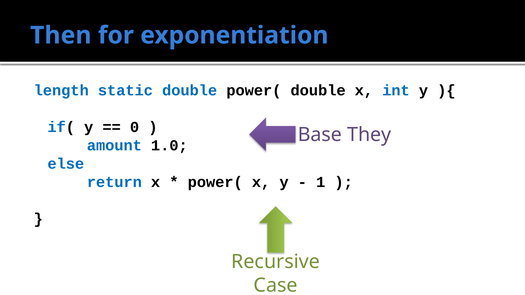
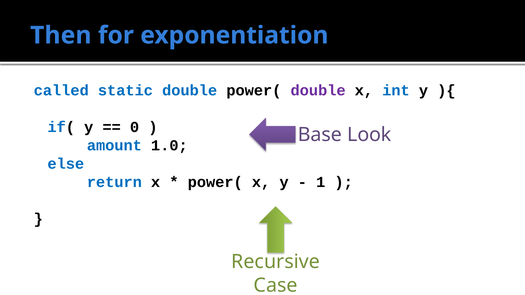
length: length -> called (61, 91)
double colour: black -> purple (318, 91)
They: They -> Look (369, 135)
